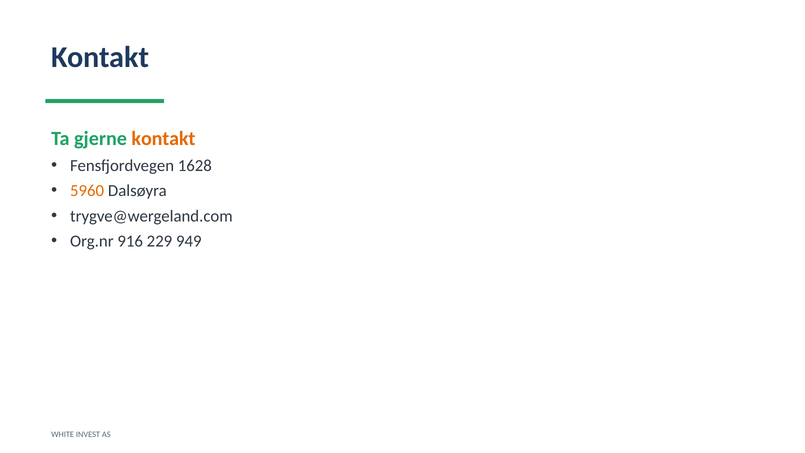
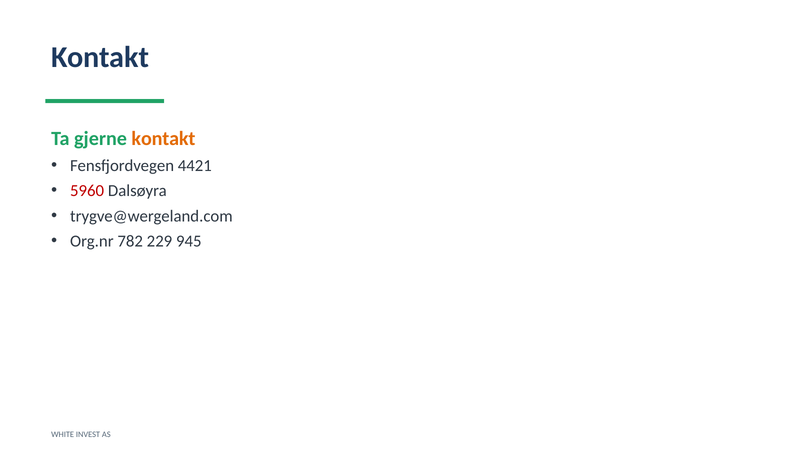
1628: 1628 -> 4421 (195, 166)
5960 colour: orange -> red (87, 191)
916: 916 -> 782 (130, 241)
949: 949 -> 945 (189, 241)
